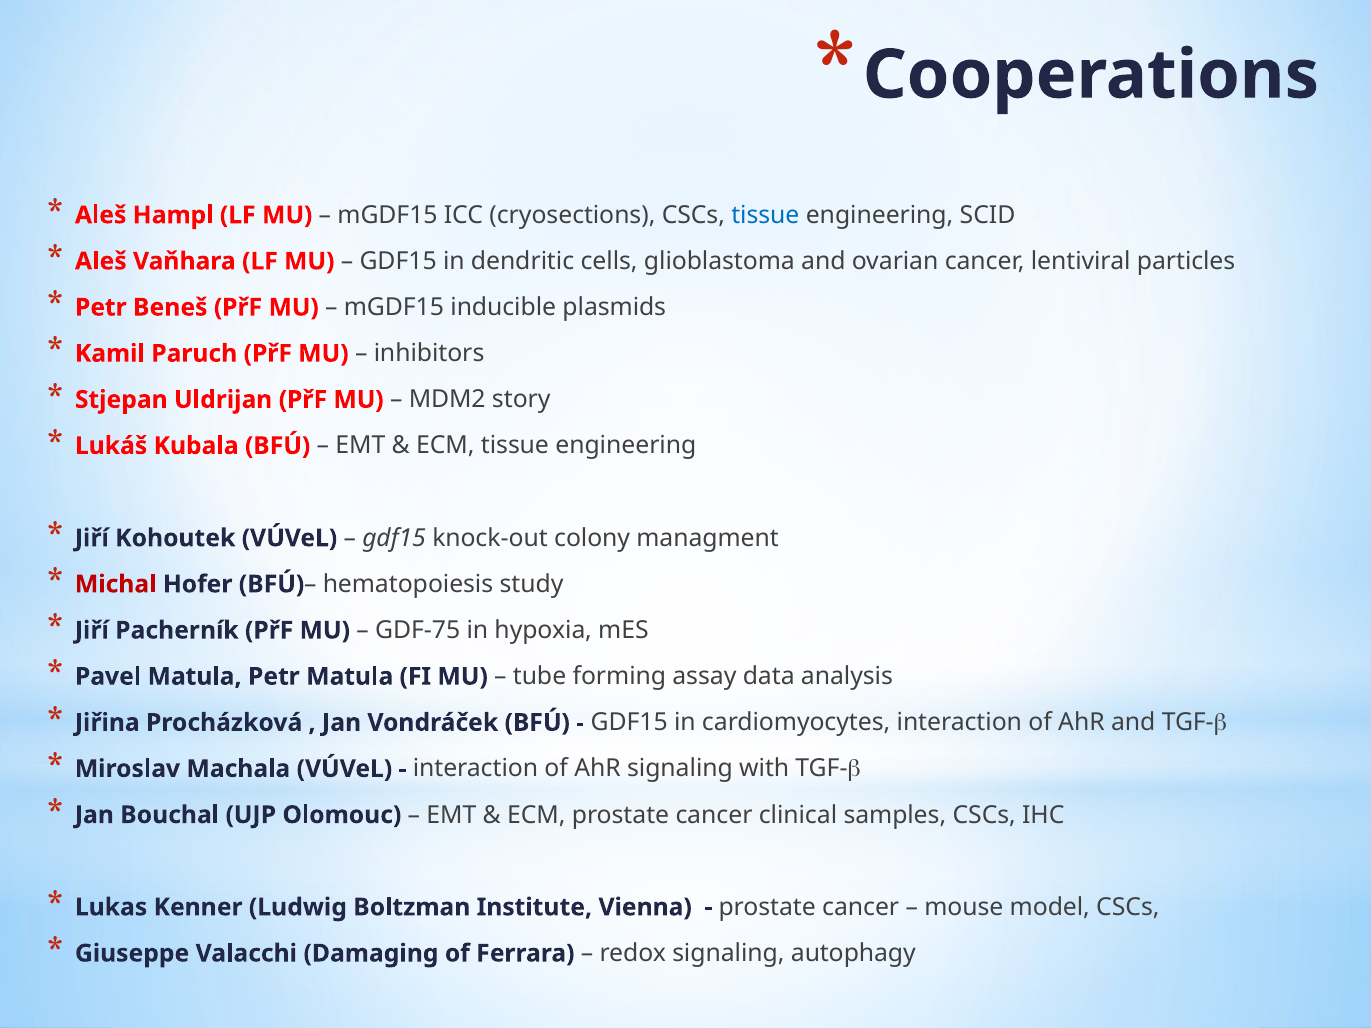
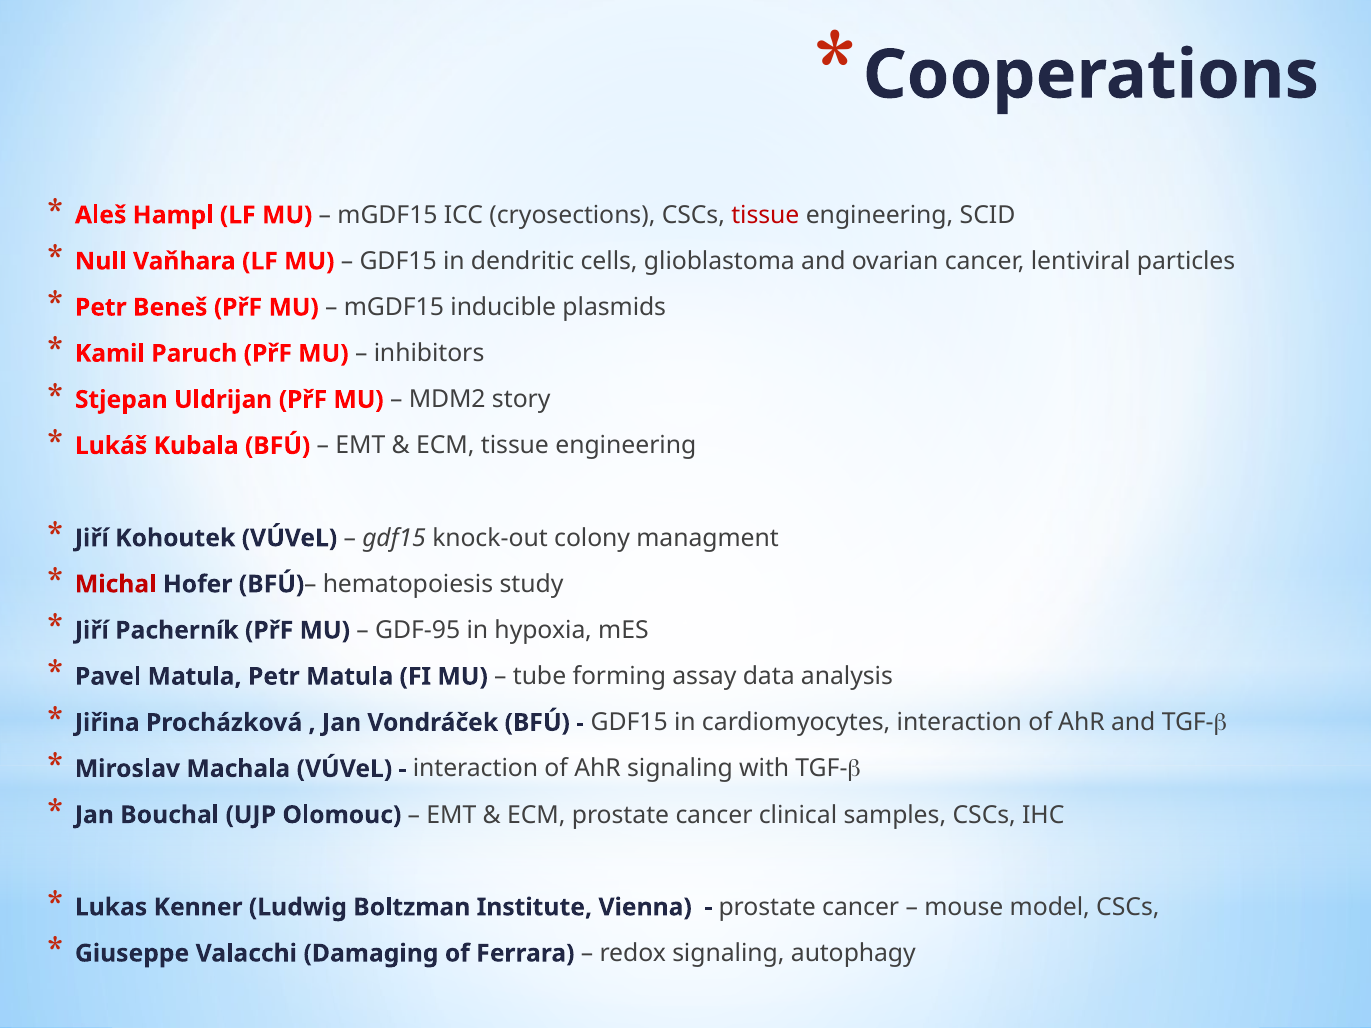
tissue colour: blue -> red (765, 215)
Aleš: Aleš -> Null (101, 261)
GDF-75: GDF-75 -> GDF-95 (418, 631)
